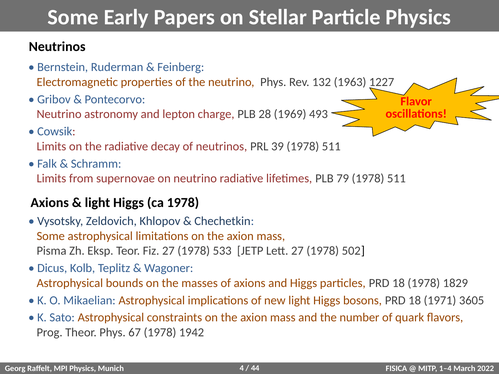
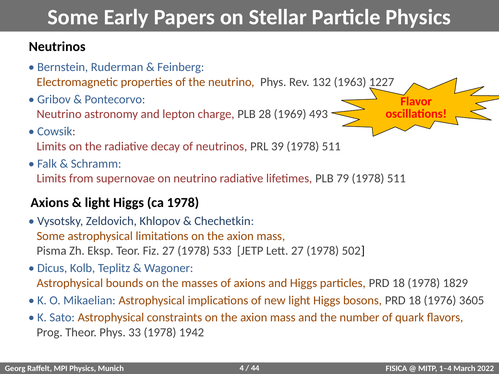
1971: 1971 -> 1976 (440, 300)
67: 67 -> 33 (135, 333)
